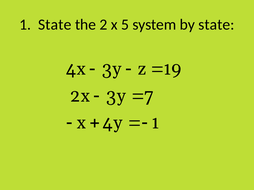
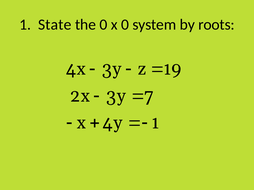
the 2: 2 -> 0 (104, 25)
x 5: 5 -> 0 (125, 25)
by state: state -> roots (216, 25)
